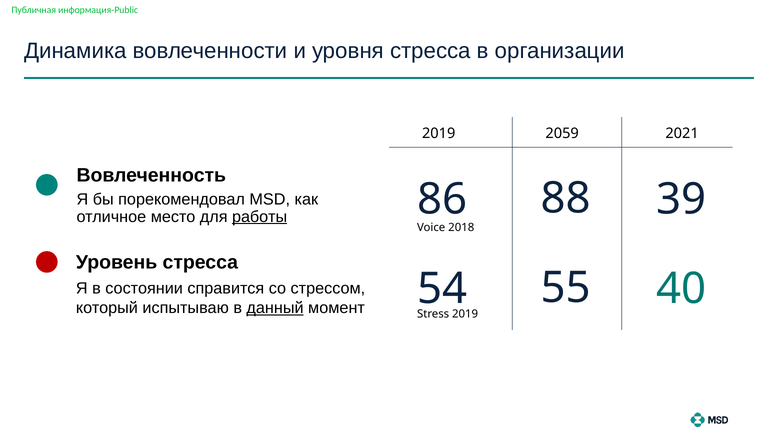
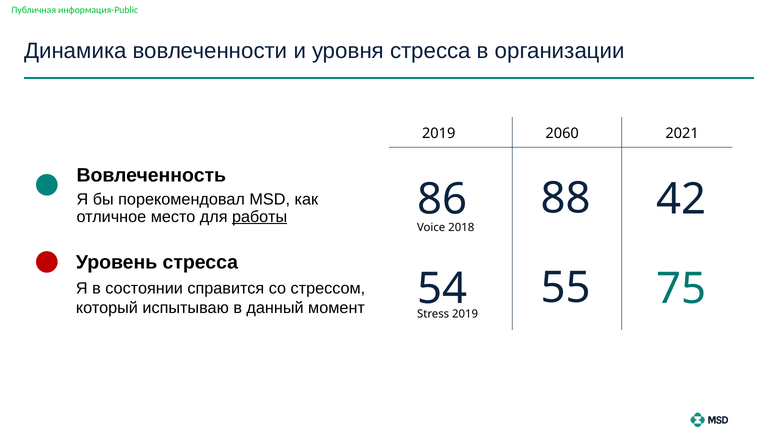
2059: 2059 -> 2060 (562, 134)
39: 39 -> 42 (681, 199)
40: 40 -> 75 (681, 289)
данный underline: present -> none (275, 308)
